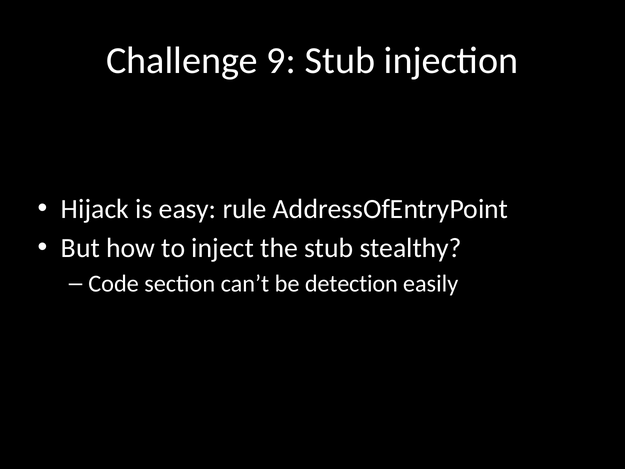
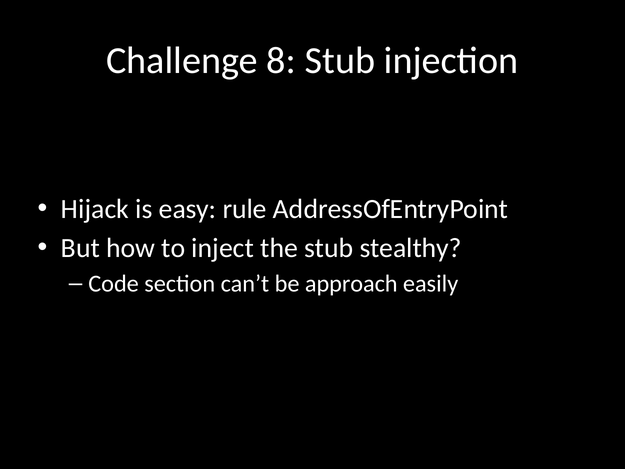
9: 9 -> 8 (281, 61)
detection: detection -> approach (351, 284)
